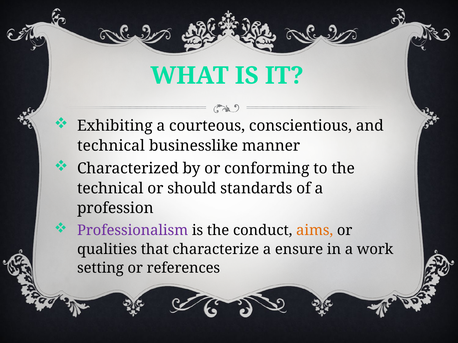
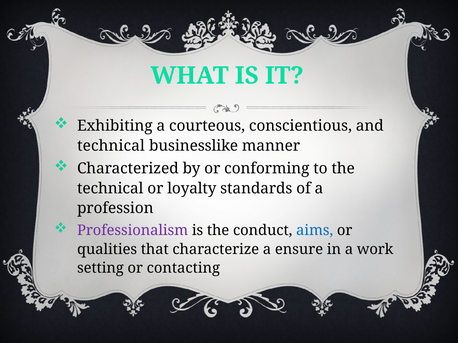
should: should -> loyalty (192, 189)
aims colour: orange -> blue (315, 231)
references: references -> contacting (183, 268)
